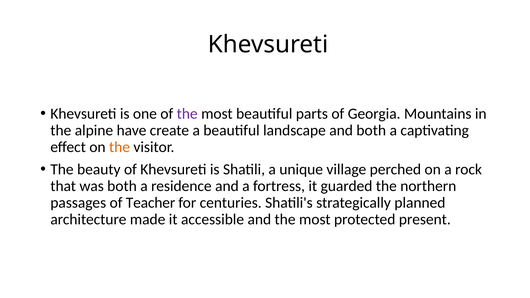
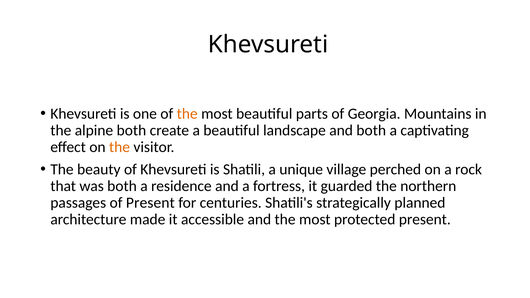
the colour: purple -> orange (187, 114)
alpine have: have -> both (131, 130)
of Teacher: Teacher -> Present (150, 203)
